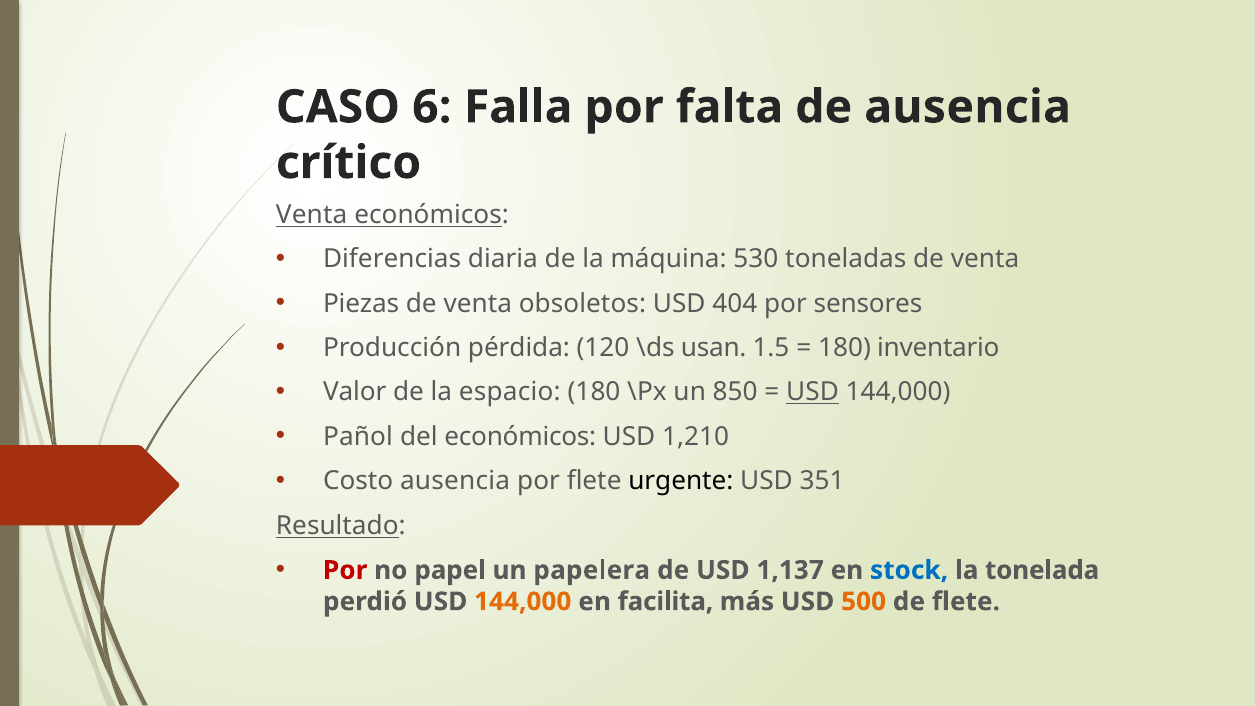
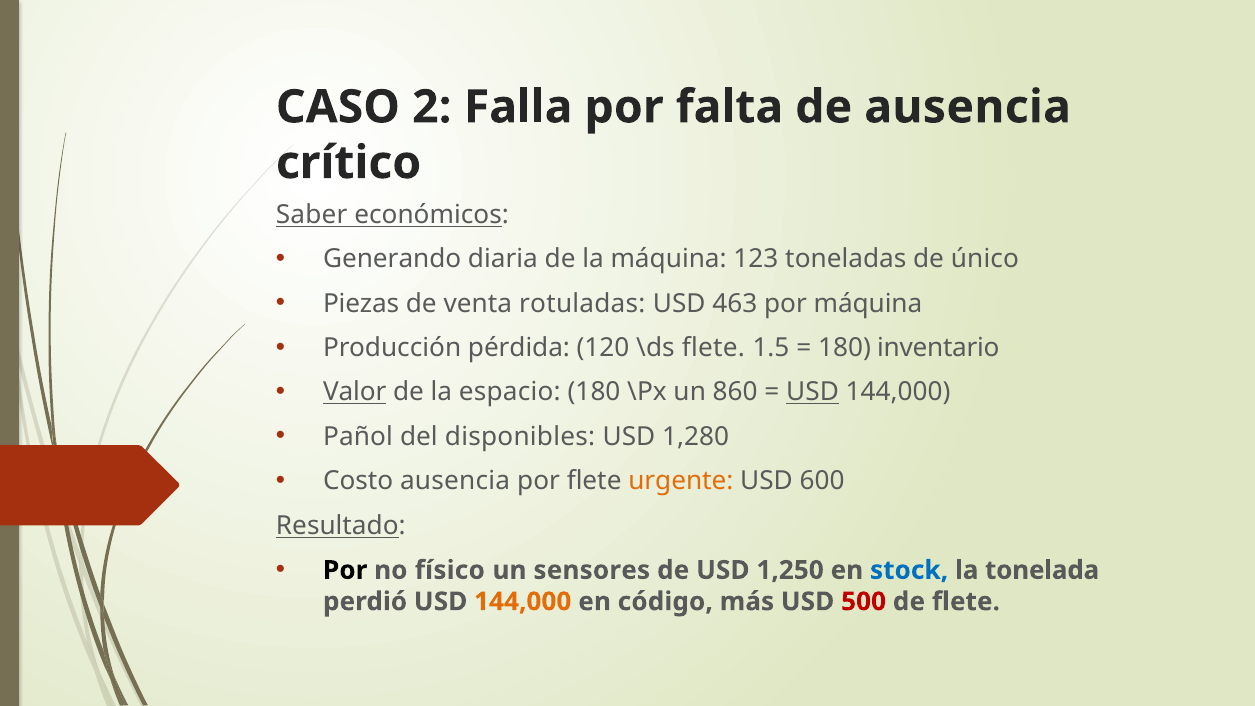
6: 6 -> 2 (432, 107)
Venta: Venta -> Saber (312, 214)
Diferencias: Diferencias -> Generando (392, 259)
530: 530 -> 123 (756, 259)
toneladas de venta: venta -> único (985, 259)
obsoletos: obsoletos -> rotuladas (582, 303)
404: 404 -> 463 (735, 303)
por sensores: sensores -> máquina (868, 303)
\ds usan: usan -> flete (713, 348)
Valor underline: none -> present (355, 392)
850: 850 -> 860 (735, 392)
del económicos: económicos -> disponibles (520, 437)
1,210: 1,210 -> 1,280 (696, 437)
urgente colour: black -> orange (681, 481)
351: 351 -> 600 (822, 481)
Por colour: red -> black (345, 570)
papel: papel -> físico (450, 570)
papelera: papelera -> sensores (592, 570)
1,137: 1,137 -> 1,250 (790, 570)
facilita: facilita -> código (665, 602)
500 colour: orange -> red (864, 602)
